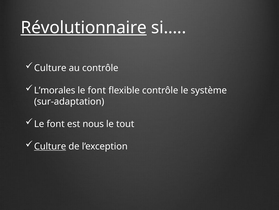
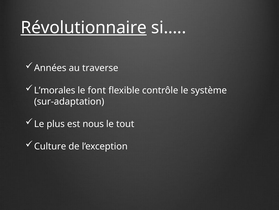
Culture: Culture -> Années (50, 68)
au contrôle: contrôle -> traverse (100, 68)
font: font -> plus (56, 124)
Culture underline: present -> none (50, 146)
